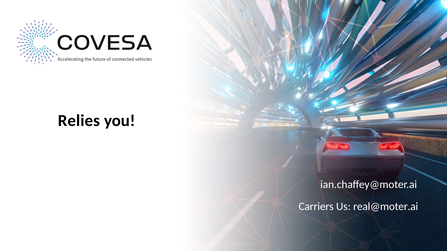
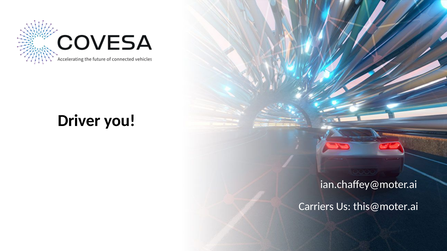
Relies: Relies -> Driver (79, 121)
real@moter.ai: real@moter.ai -> this@moter.ai (386, 207)
